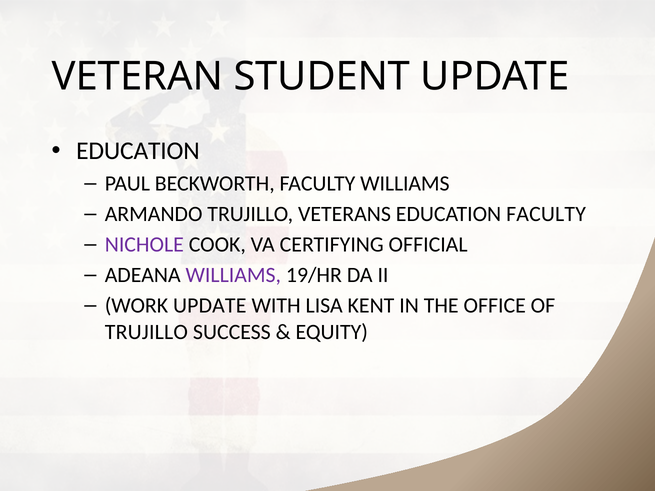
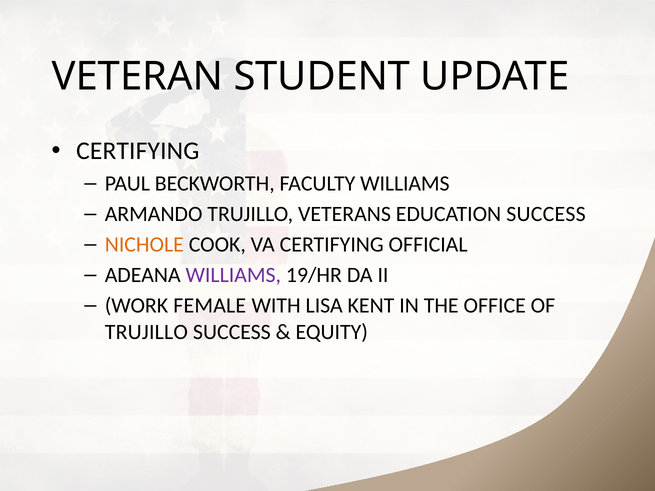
EDUCATION: EDUCATION -> CERTIFYING (138, 151)
EDUCATION FACULTY: FACULTY -> SUCCESS (546, 214)
NICHOLE colour: purple -> orange (144, 245)
WORK UPDATE: UPDATE -> FEMALE (210, 306)
